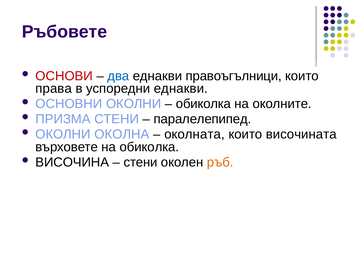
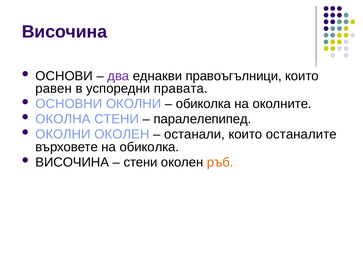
Ръбовете: Ръбовете -> Височина (64, 32)
ОСНОВИ colour: red -> black (64, 76)
два colour: blue -> purple (118, 76)
права: права -> равен (54, 88)
успоредни еднакви: еднакви -> правата (181, 88)
ПРИЗМА: ПРИЗМА -> ОКОЛНА (63, 119)
ОКОЛНИ ОКОЛНА: ОКОЛНА -> ОКОЛЕН (122, 134)
околната: околната -> останали (195, 134)
височината: височината -> останалите (301, 134)
